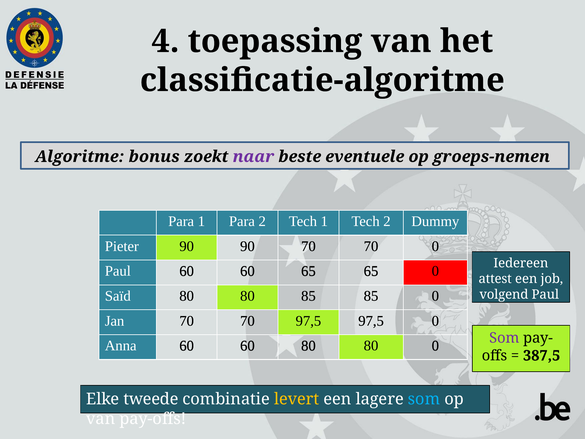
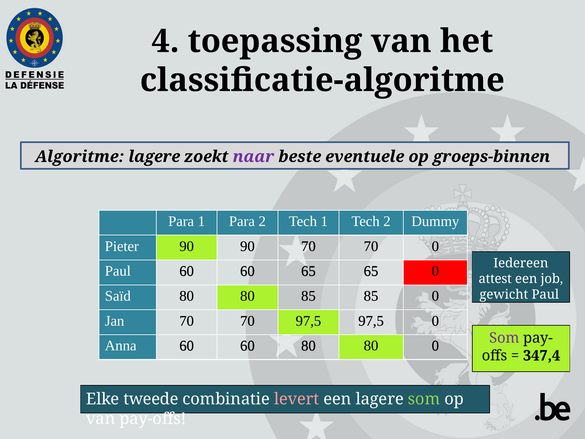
Algoritme bonus: bonus -> lagere (154, 157)
groeps-nemen: groeps-nemen -> groeps-binnen (492, 157)
volgend: volgend -> gewicht (504, 294)
387,5: 387,5 -> 347,4 (542, 356)
levert colour: yellow -> pink (297, 399)
som colour: light blue -> light green (424, 399)
